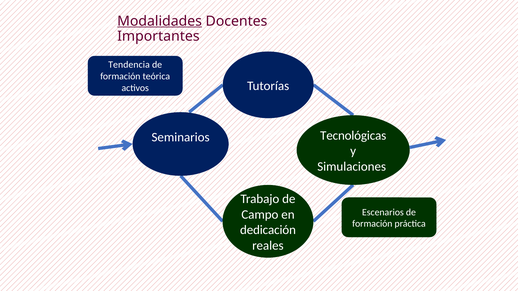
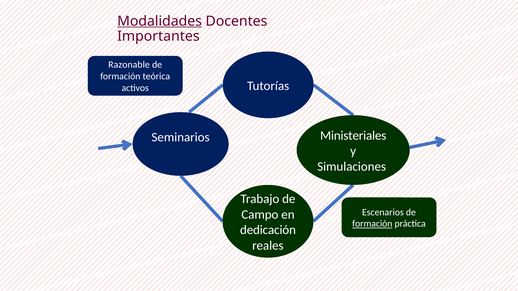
Tendencia: Tendencia -> Razonable (129, 65)
Tecnológicas: Tecnológicas -> Ministeriales (353, 136)
formación underline: none -> present (372, 224)
